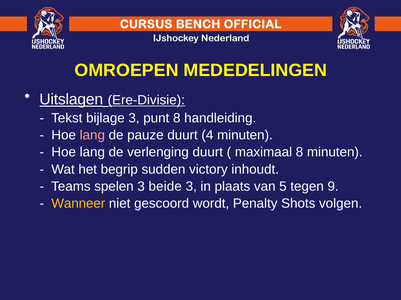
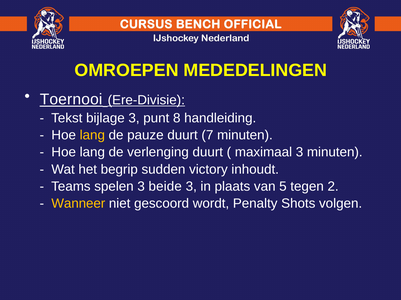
Uitslagen: Uitslagen -> Toernooi (71, 100)
lang colour: pink -> yellow (92, 136)
4: 4 -> 7 (207, 136)
maximaal 8: 8 -> 3 (300, 153)
9: 9 -> 2 (333, 187)
